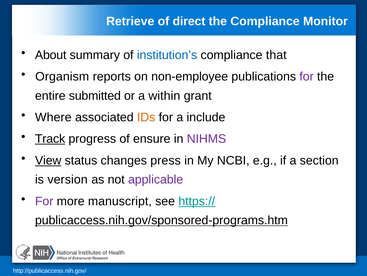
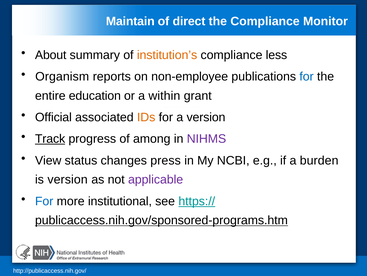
Retrieve: Retrieve -> Maintain (130, 21)
institution’s colour: blue -> orange (167, 55)
that: that -> less (276, 55)
for colour: purple -> blue (307, 76)
submitted: submitted -> education (95, 96)
Where: Where -> Official (53, 117)
a include: include -> version (206, 117)
ensure: ensure -> among (152, 139)
View underline: present -> none (48, 160)
section: section -> burden (319, 160)
For colour: purple -> blue (44, 201)
manuscript: manuscript -> institutional (120, 201)
